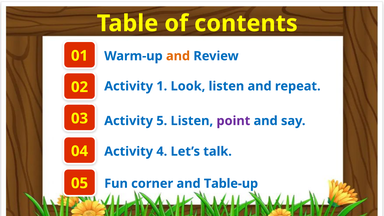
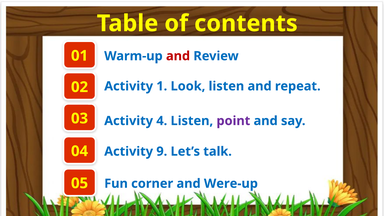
and colour: orange -> red (178, 56)
5: 5 -> 4 (162, 121)
4: 4 -> 9 (162, 151)
Table-up: Table-up -> Were-up (231, 184)
